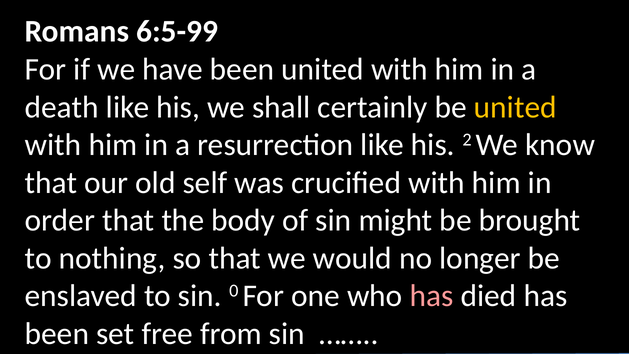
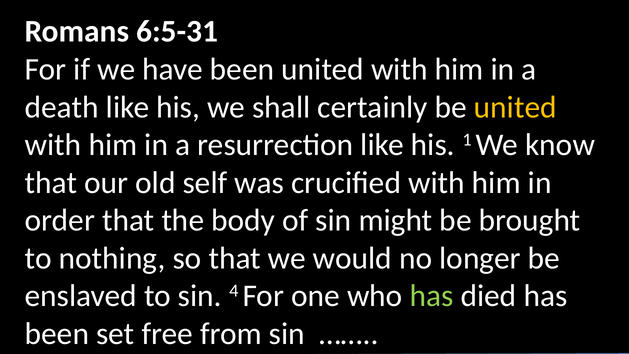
6:5-99: 6:5-99 -> 6:5-31 (177, 32)
2: 2 -> 1 (467, 140)
0: 0 -> 4 (234, 291)
has colour: pink -> light green (432, 296)
